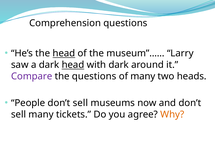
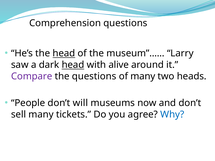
with dark: dark -> alive (119, 65)
People don’t sell: sell -> will (80, 103)
Why colour: orange -> blue (172, 115)
